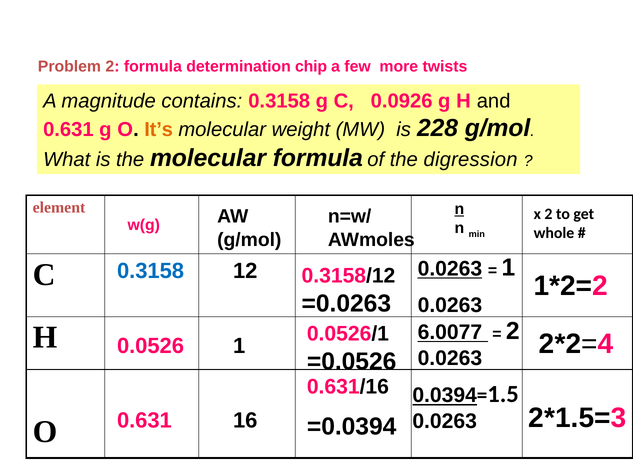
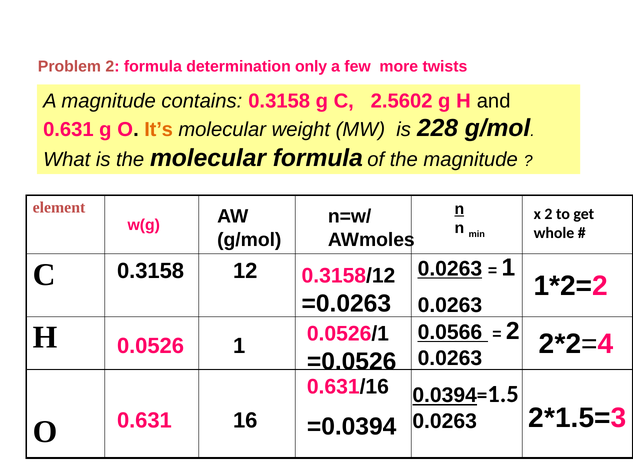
chip: chip -> only (311, 66)
0.0926: 0.0926 -> 2.5602 (402, 101)
the digression: digression -> magnitude (471, 159)
0.3158 colour: blue -> black (151, 271)
6.0077: 6.0077 -> 0.0566 (450, 332)
